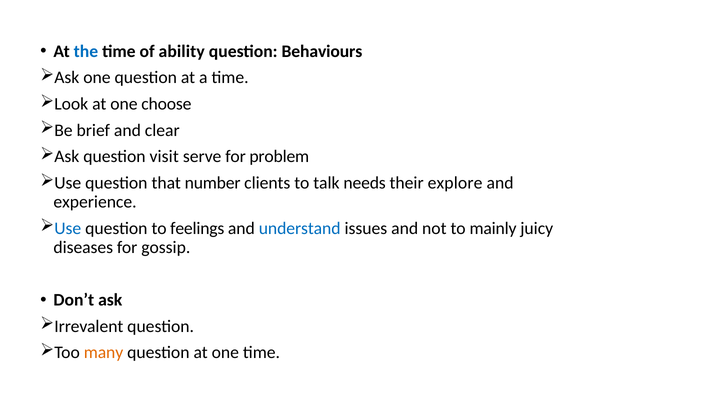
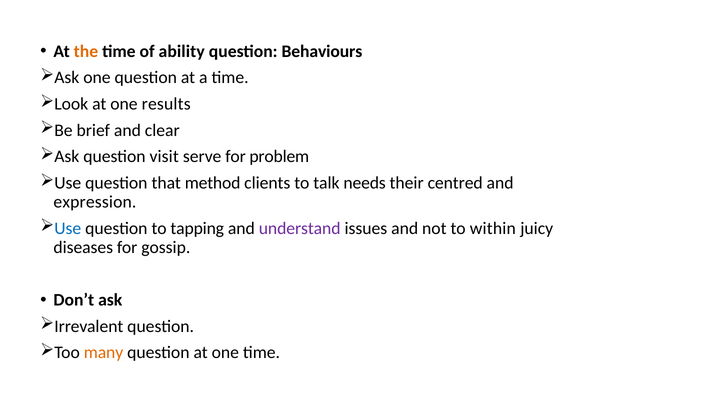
the colour: blue -> orange (86, 51)
choose: choose -> results (166, 104)
number: number -> method (213, 183)
explore: explore -> centred (455, 183)
experience: experience -> expression (95, 202)
feelings: feelings -> tapping (197, 229)
understand colour: blue -> purple (300, 229)
mainly: mainly -> within (493, 229)
